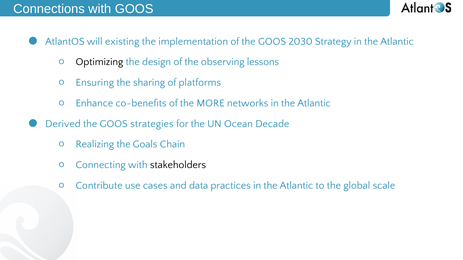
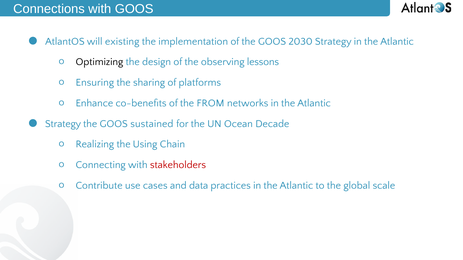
MORE: MORE -> FROM (211, 103)
Derived: Derived -> Strategy (63, 124)
strategies: strategies -> sustained (152, 124)
Goals: Goals -> Using (145, 144)
stakeholders colour: black -> red (178, 165)
